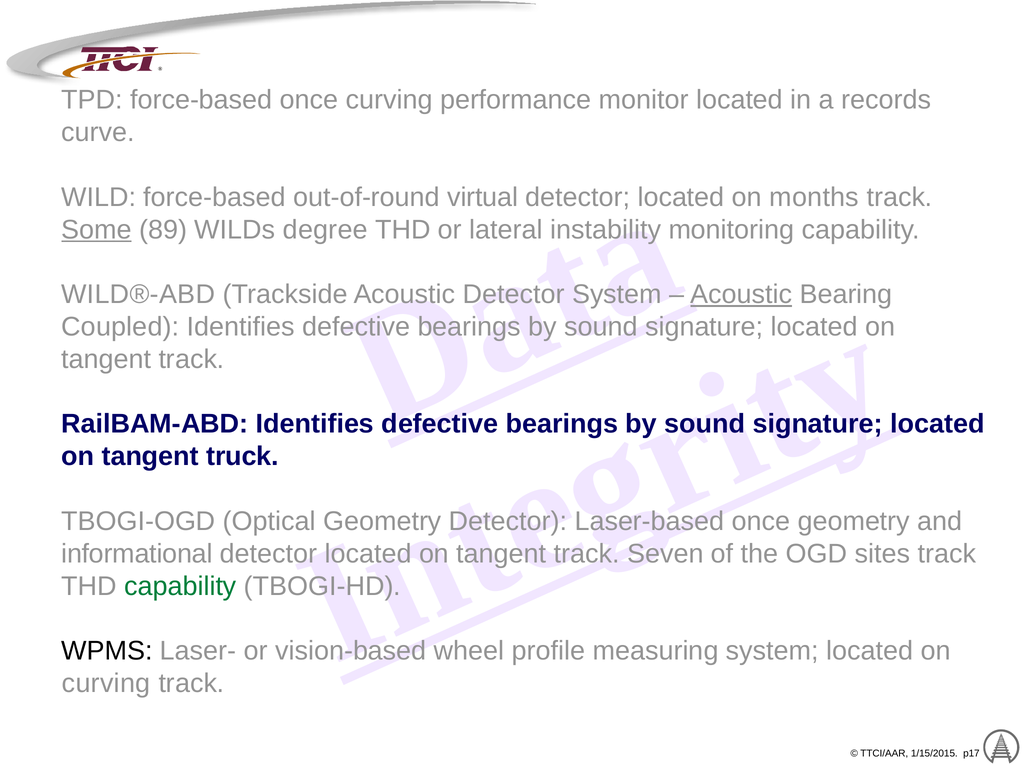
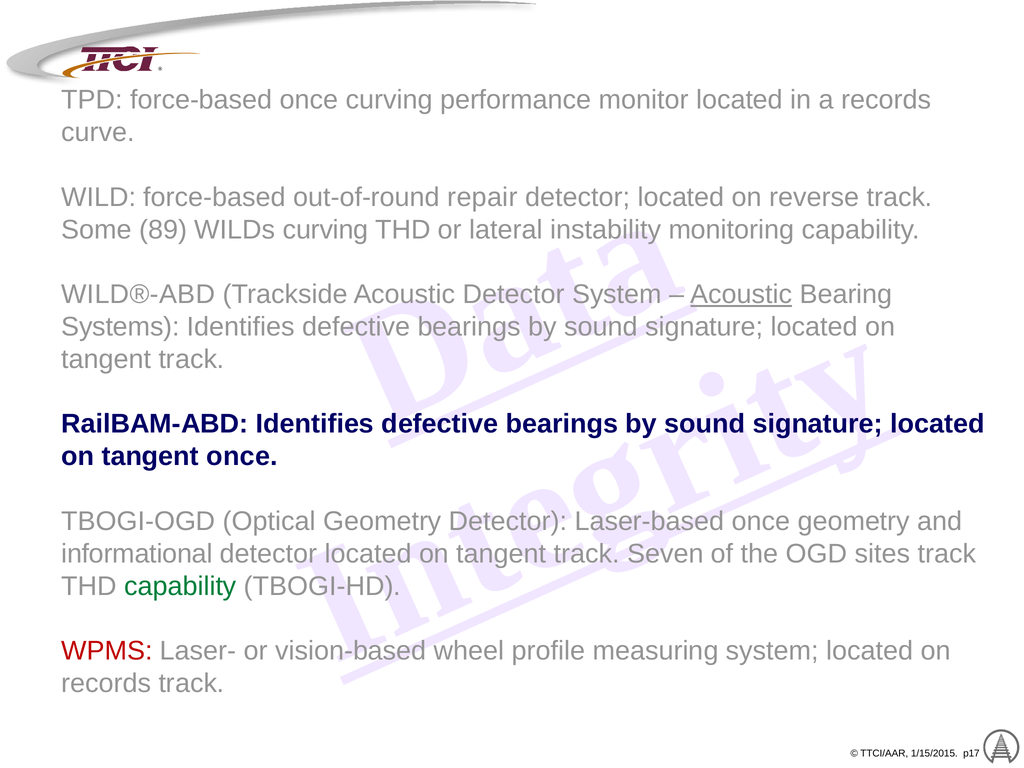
virtual: virtual -> repair (482, 197)
months: months -> reverse (814, 197)
Some underline: present -> none (96, 230)
WILDs degree: degree -> curving (326, 230)
Coupled: Coupled -> Systems (120, 327)
tangent truck: truck -> once (242, 456)
WPMS colour: black -> red (107, 651)
curving: curving -> records (106, 683)
